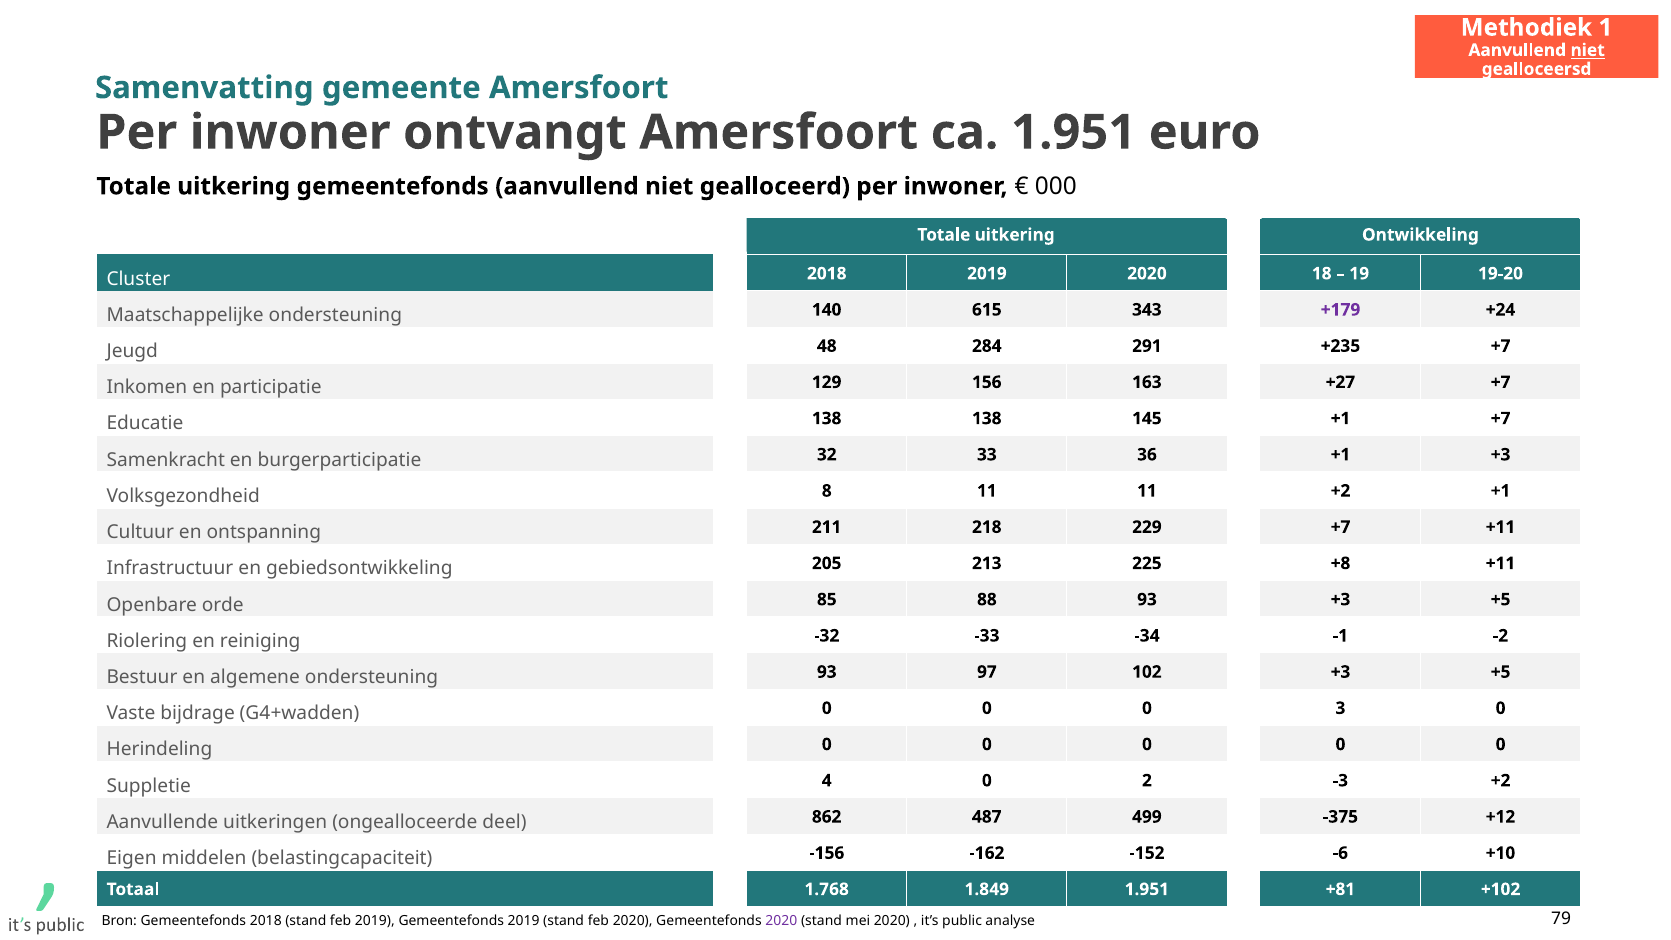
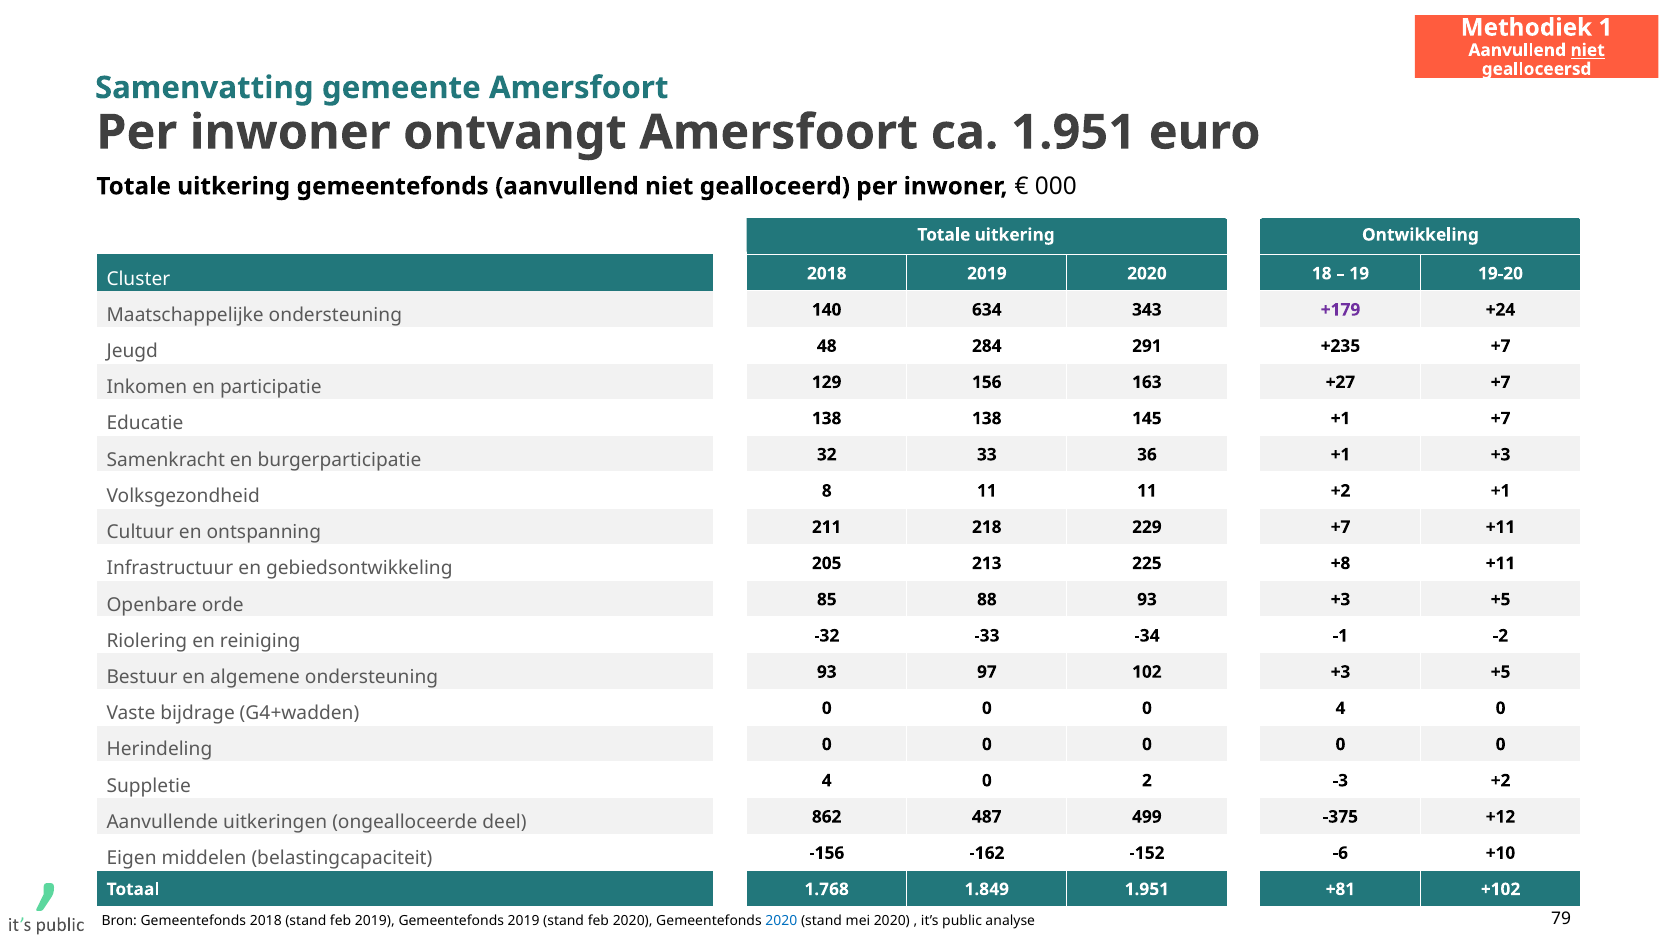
615: 615 -> 634 (987, 310)
0 3: 3 -> 4 (1340, 708)
2020 colour: purple -> blue (781, 921)
